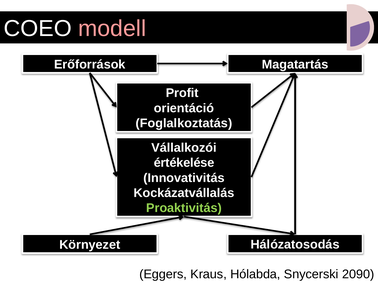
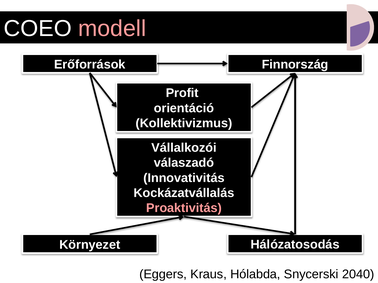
Magatartás: Magatartás -> Finnország (295, 64)
Foglalkoztatás: Foglalkoztatás -> Kollektivizmus (184, 123)
értékelése: értékelése -> válaszadó (184, 163)
Proaktivitás colour: light green -> pink (184, 208)
2090: 2090 -> 2040 (358, 275)
